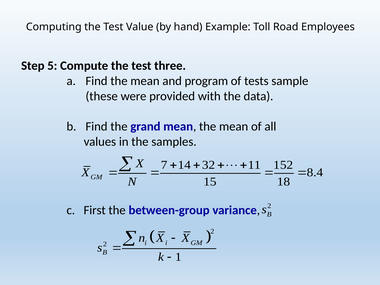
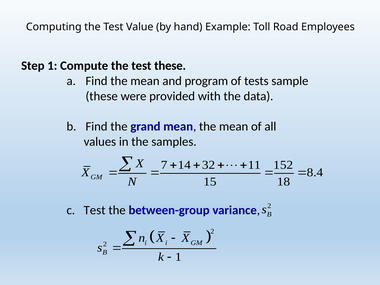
Step 5: 5 -> 1 (52, 66)
test three: three -> these (170, 66)
c First: First -> Test (95, 210)
